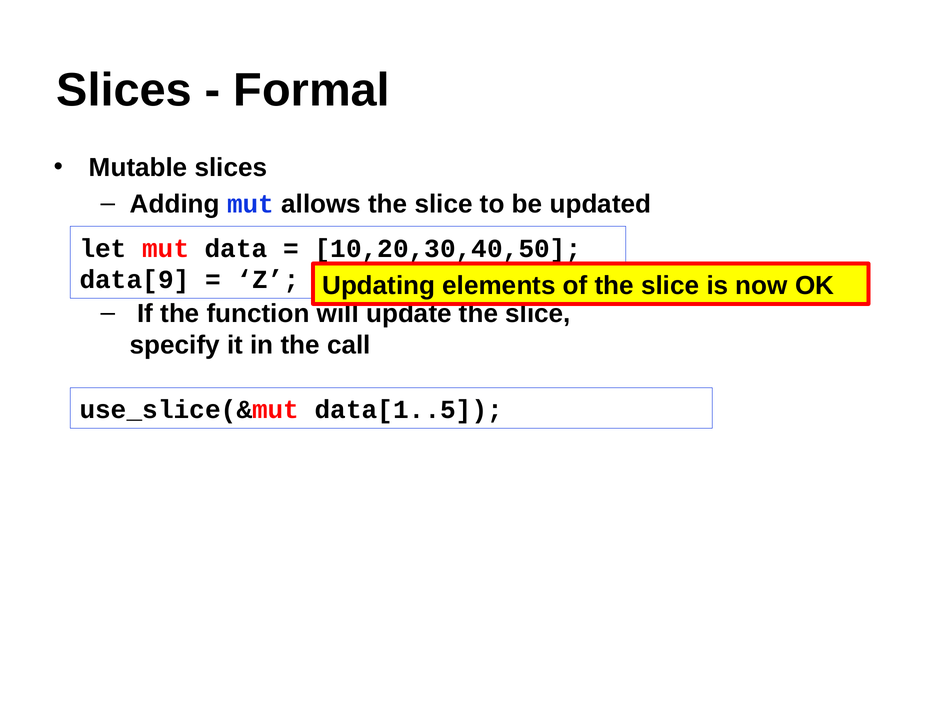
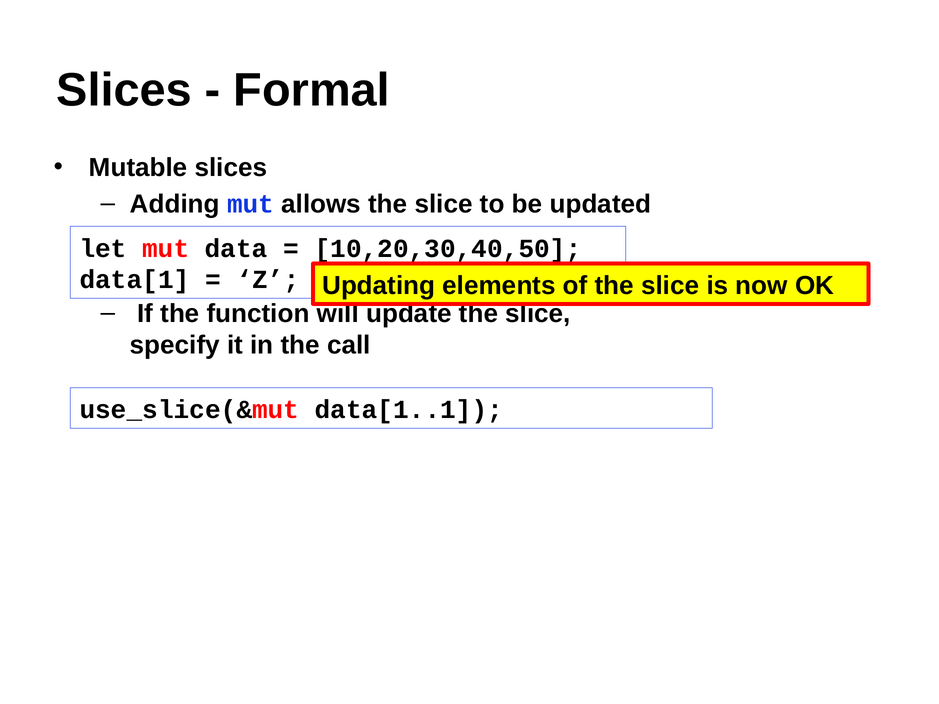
data[9: data[9 -> data[1 (135, 280)
data[1..5: data[1..5 -> data[1..1 (409, 410)
